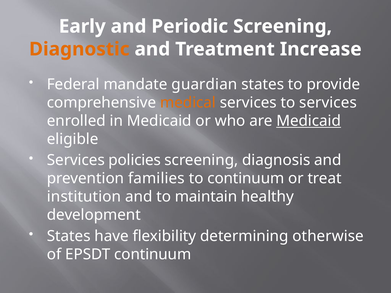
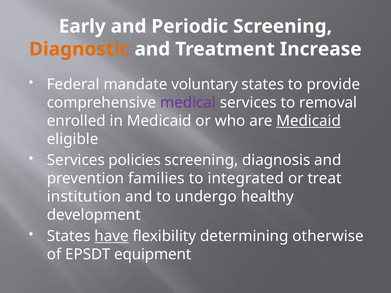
guardian: guardian -> voluntary (205, 84)
medical colour: orange -> purple (188, 103)
to services: services -> removal (328, 103)
to continuum: continuum -> integrated (246, 179)
maintain: maintain -> undergo (206, 197)
have underline: none -> present (112, 236)
EPSDT continuum: continuum -> equipment (153, 254)
